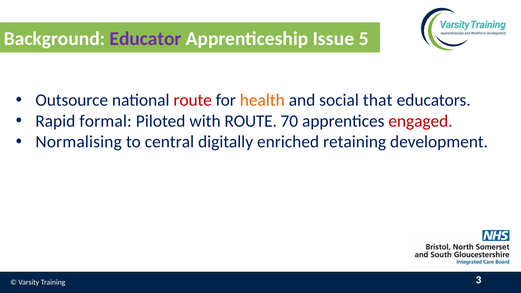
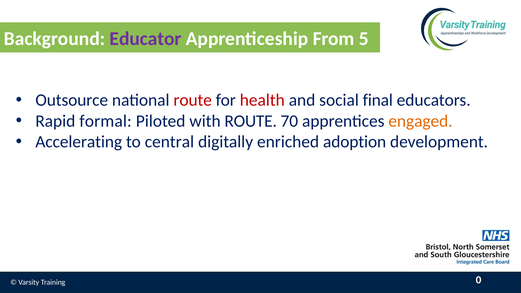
Issue: Issue -> From (334, 39)
health colour: orange -> red (262, 100)
that: that -> final (378, 100)
engaged colour: red -> orange (421, 121)
Normalising: Normalising -> Accelerating (79, 142)
retaining: retaining -> adoption (355, 142)
3: 3 -> 0 (479, 280)
